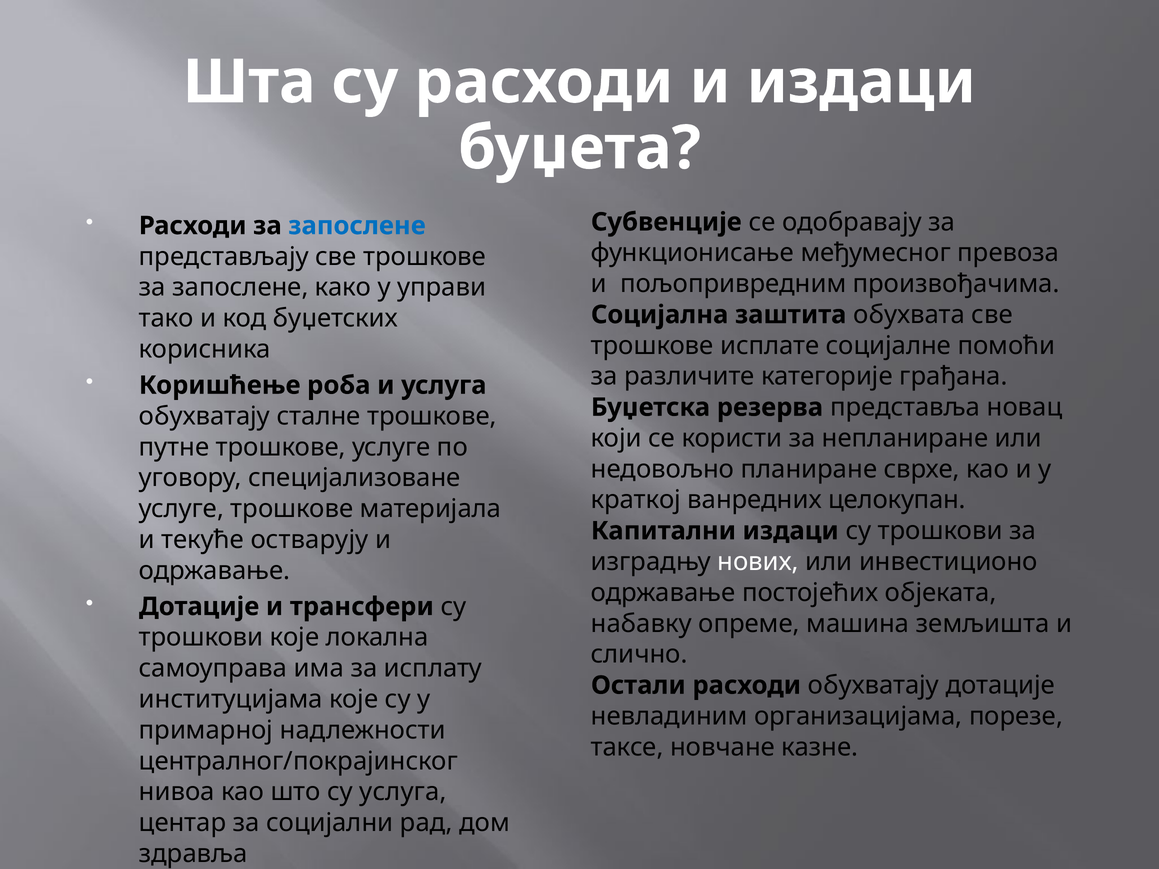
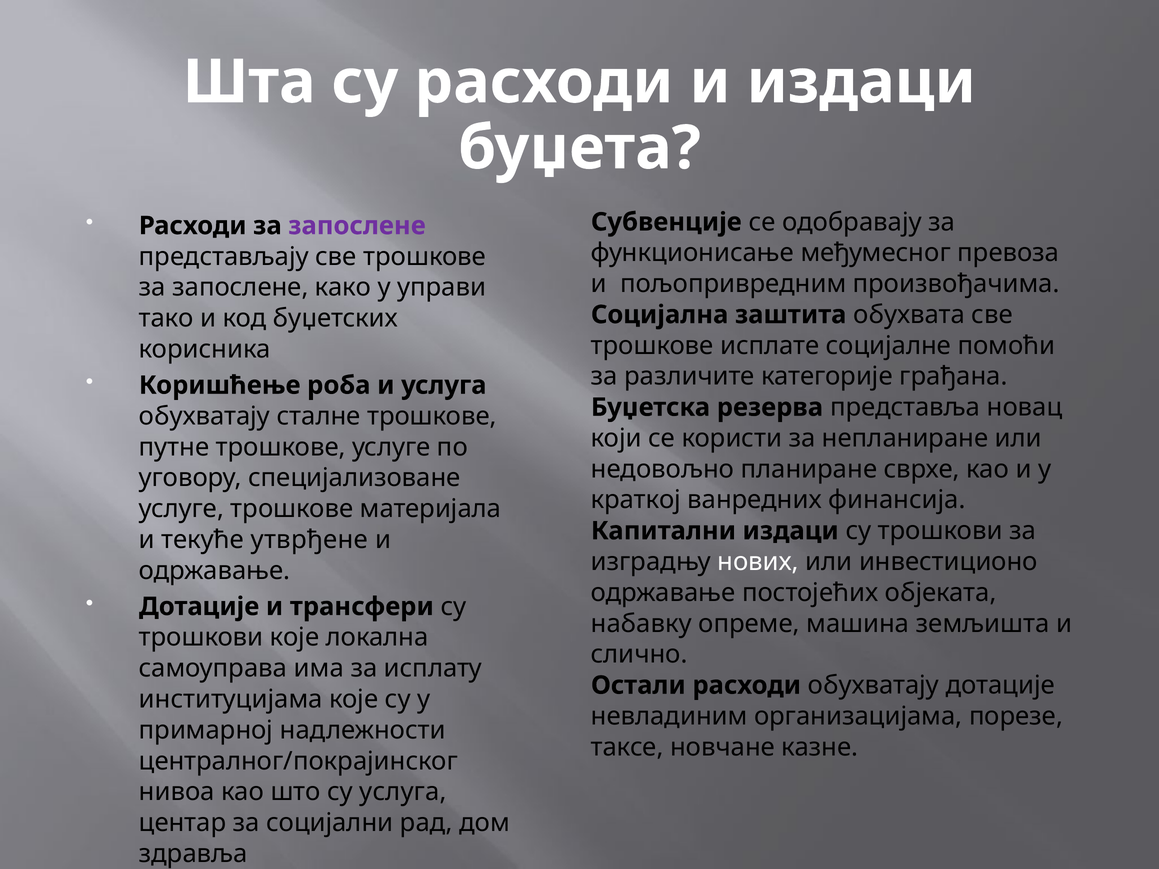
запослене colour: blue -> purple (357, 226)
целокупан: целокупан -> финансија (897, 500)
остварују: остварују -> утврђене (309, 540)
